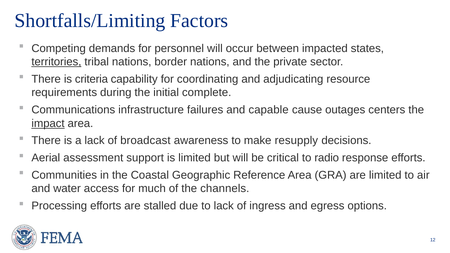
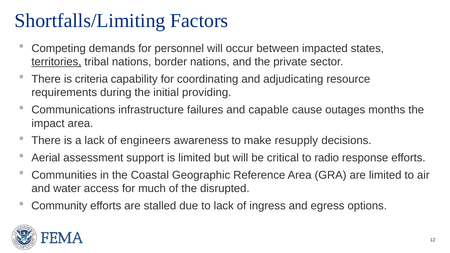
complete: complete -> providing (207, 93)
centers: centers -> months (387, 110)
impact underline: present -> none (48, 123)
broadcast: broadcast -> engineers (145, 141)
channels: channels -> disrupted (225, 189)
Processing: Processing -> Community (59, 206)
